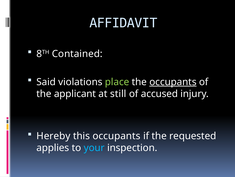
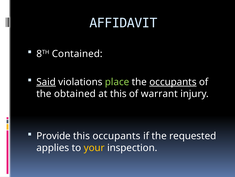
Said underline: none -> present (46, 82)
applicant: applicant -> obtained (75, 93)
at still: still -> this (118, 93)
accused: accused -> warrant (159, 93)
Hereby: Hereby -> Provide (54, 135)
your colour: light blue -> yellow (94, 147)
